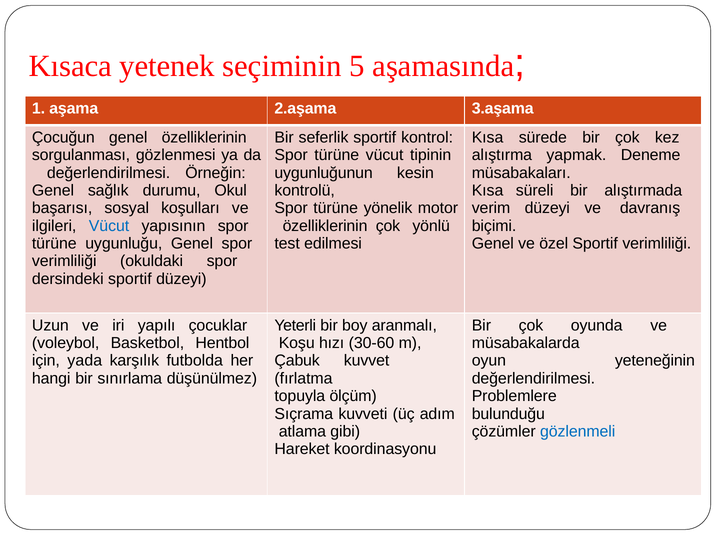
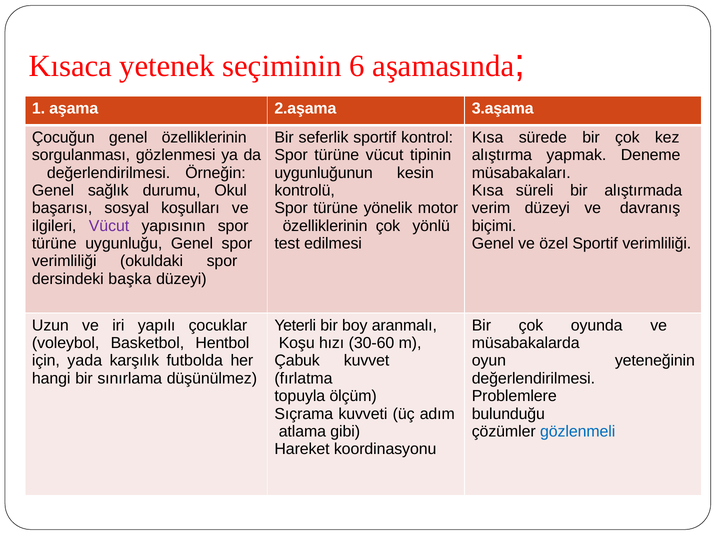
5: 5 -> 6 (357, 66)
Vücut colour: blue -> purple (109, 226)
dersindeki sportif: sportif -> başka (130, 279)
